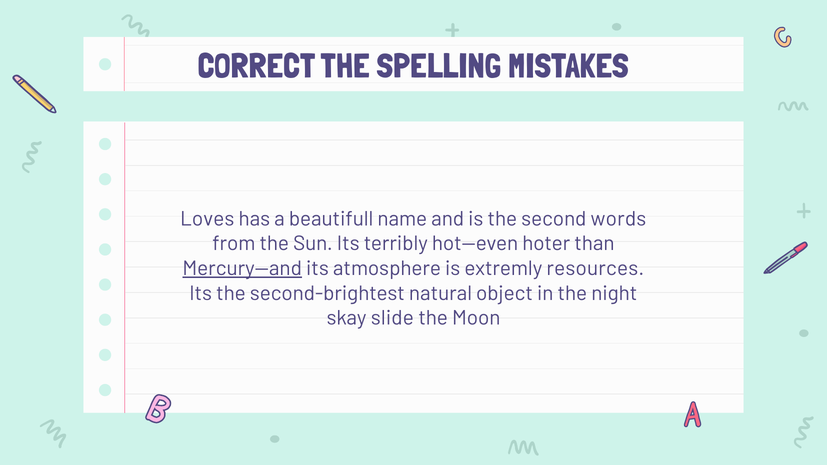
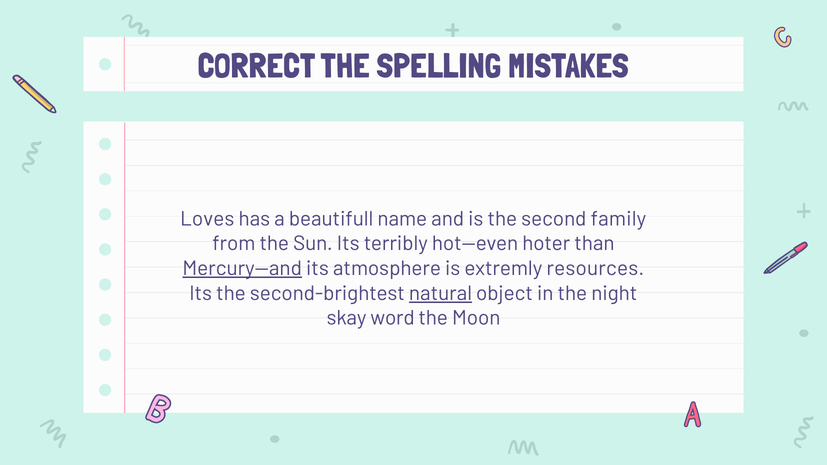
words: words -> family (618, 219)
natural underline: none -> present (441, 293)
slide: slide -> word (393, 318)
